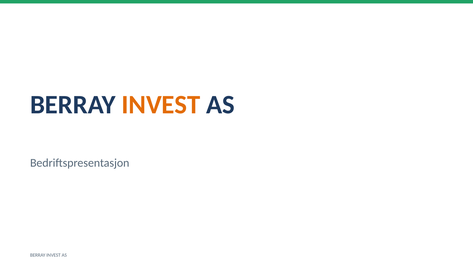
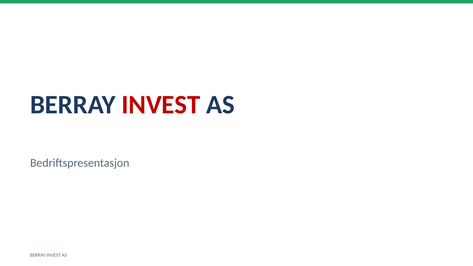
INVEST colour: orange -> red (161, 105)
